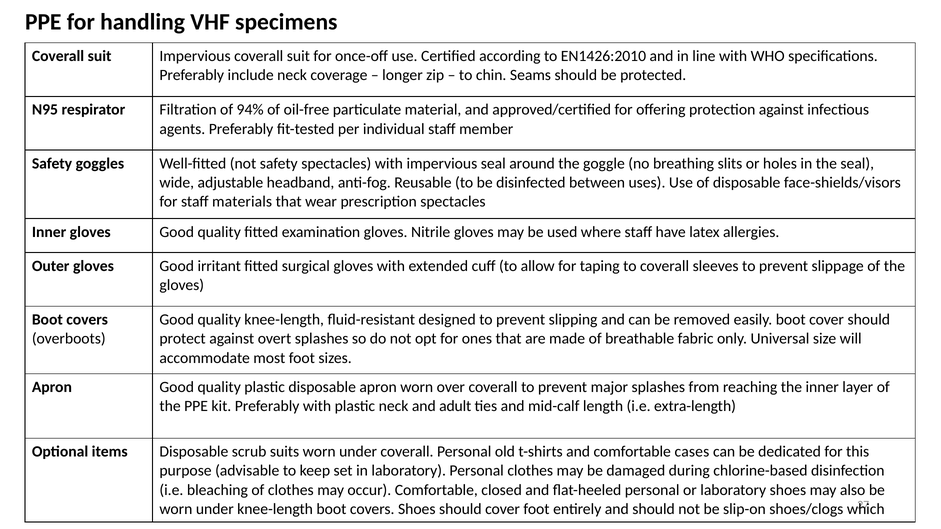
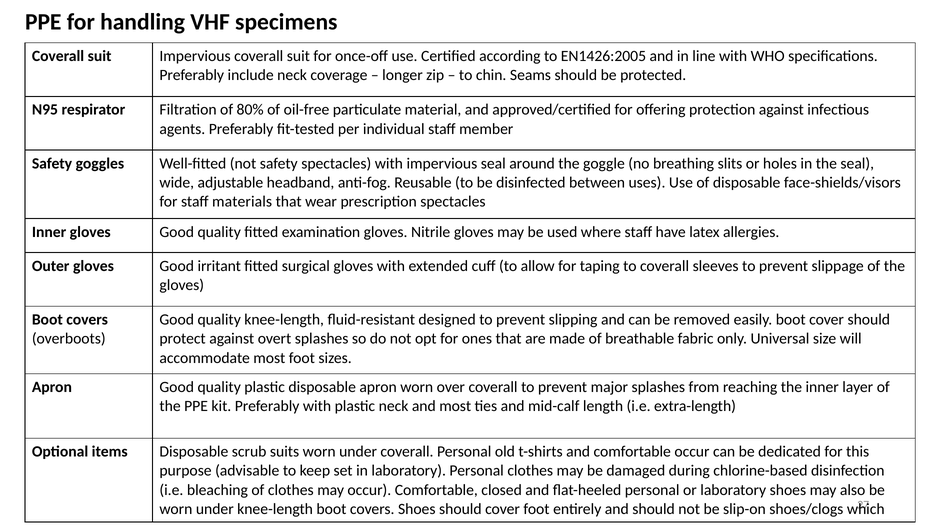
EN1426:2010: EN1426:2010 -> EN1426:2005 (603, 56)
94%: 94% -> 80% (250, 110)
and adult: adult -> most (455, 406)
comfortable cases: cases -> occur (692, 452)
